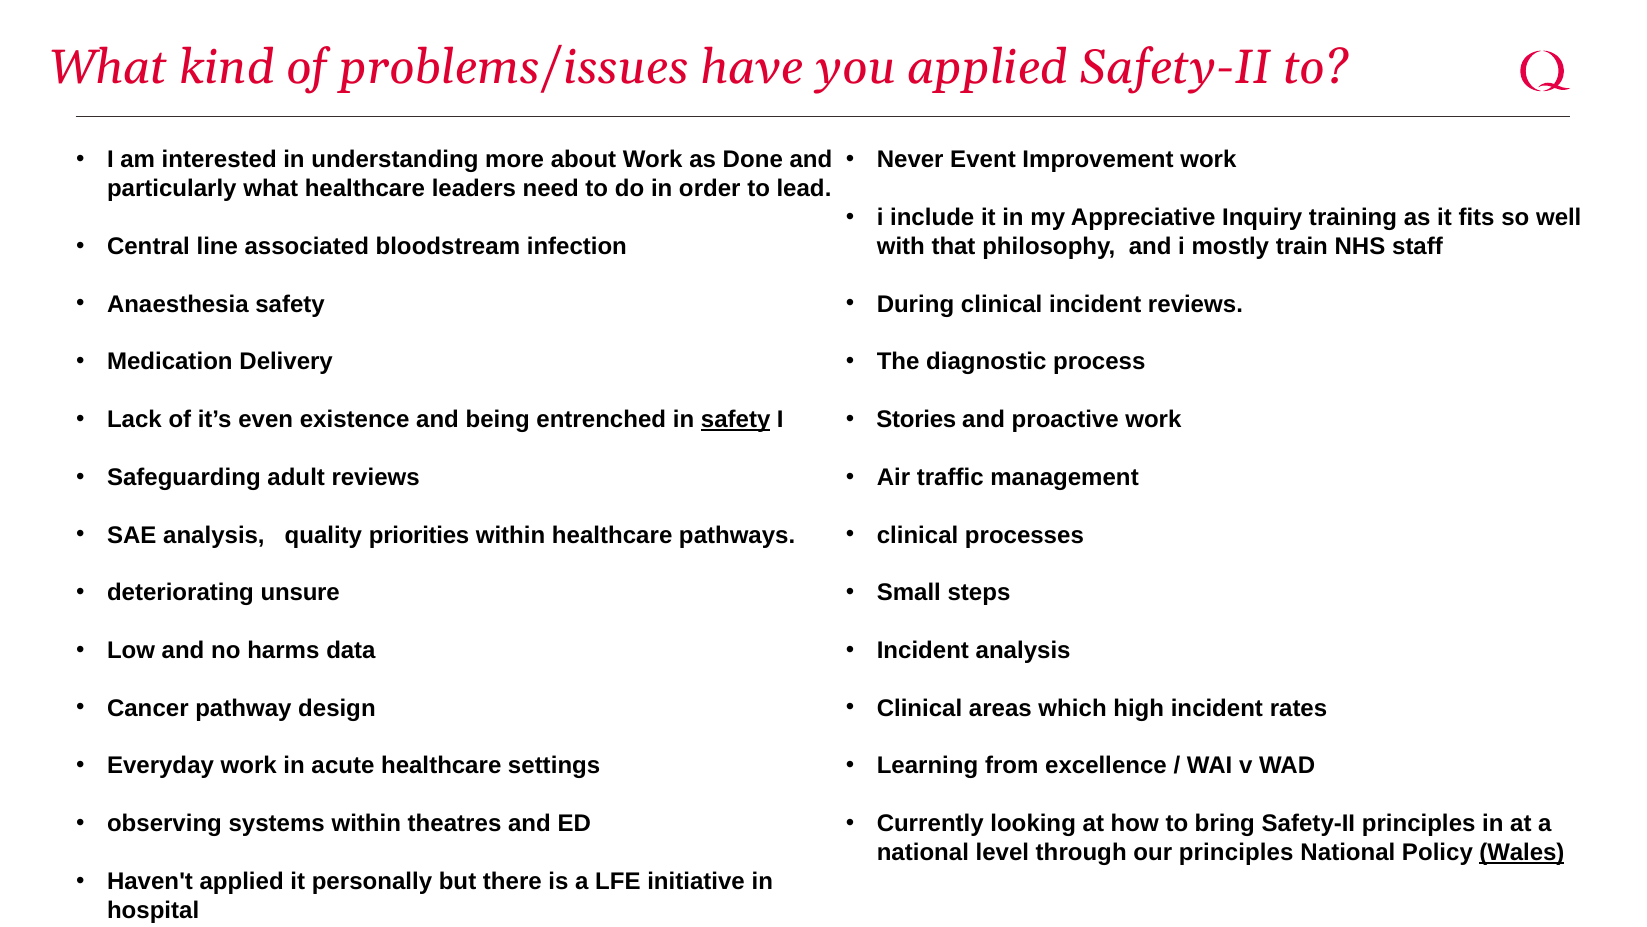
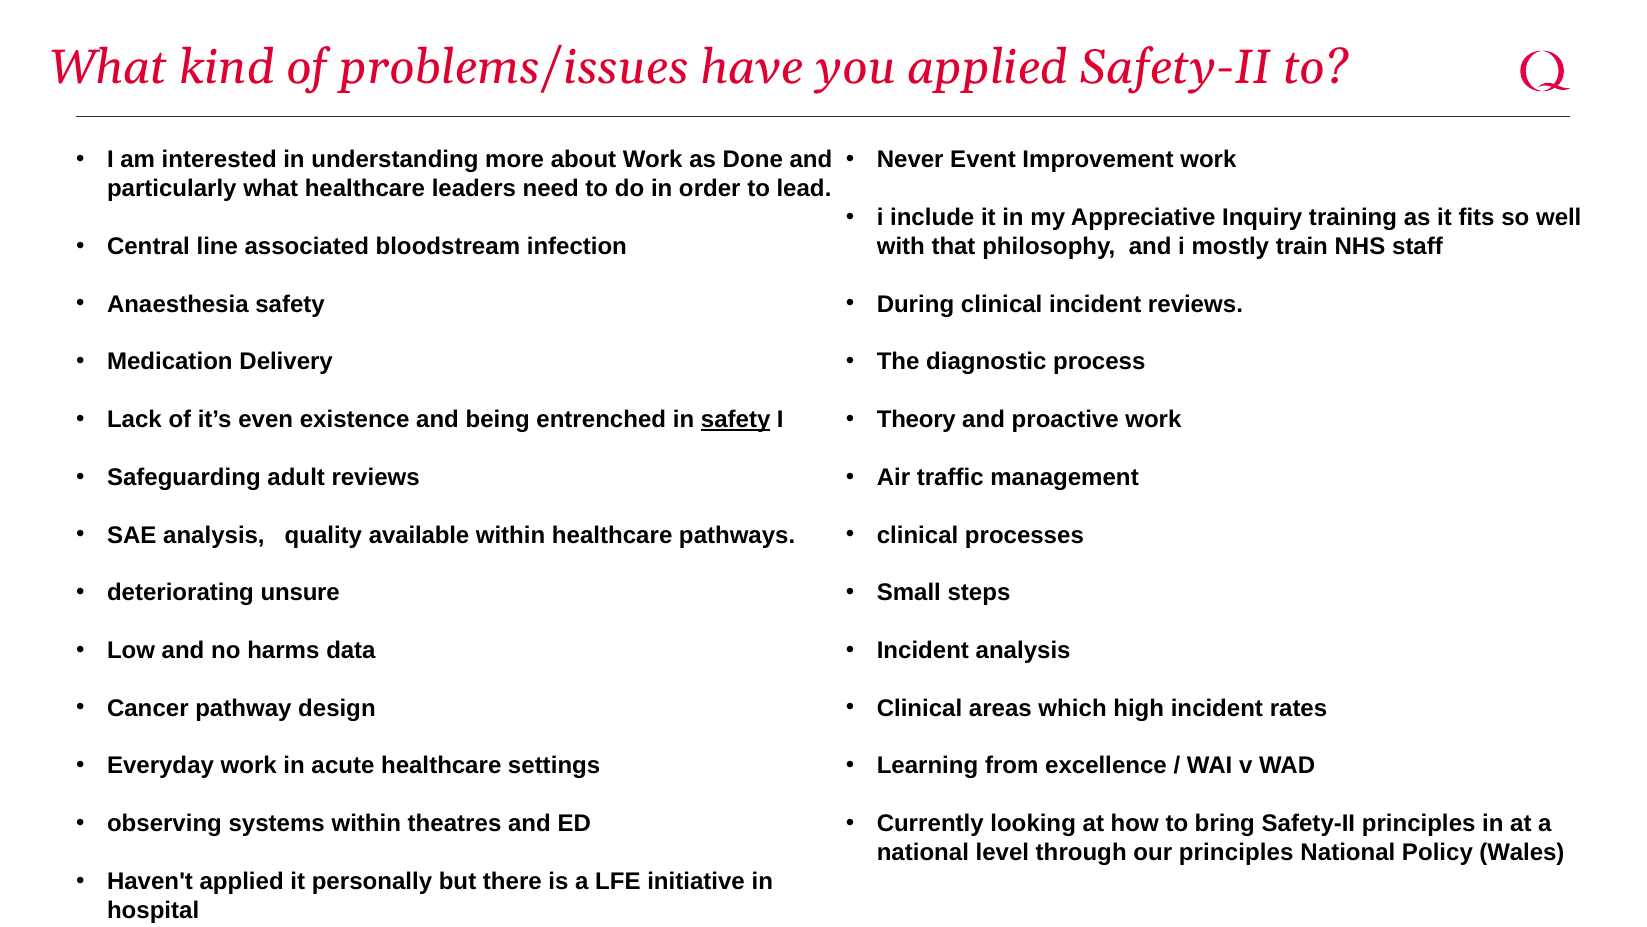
Stories: Stories -> Theory (916, 419)
priorities: priorities -> available (419, 535)
Wales underline: present -> none (1522, 852)
